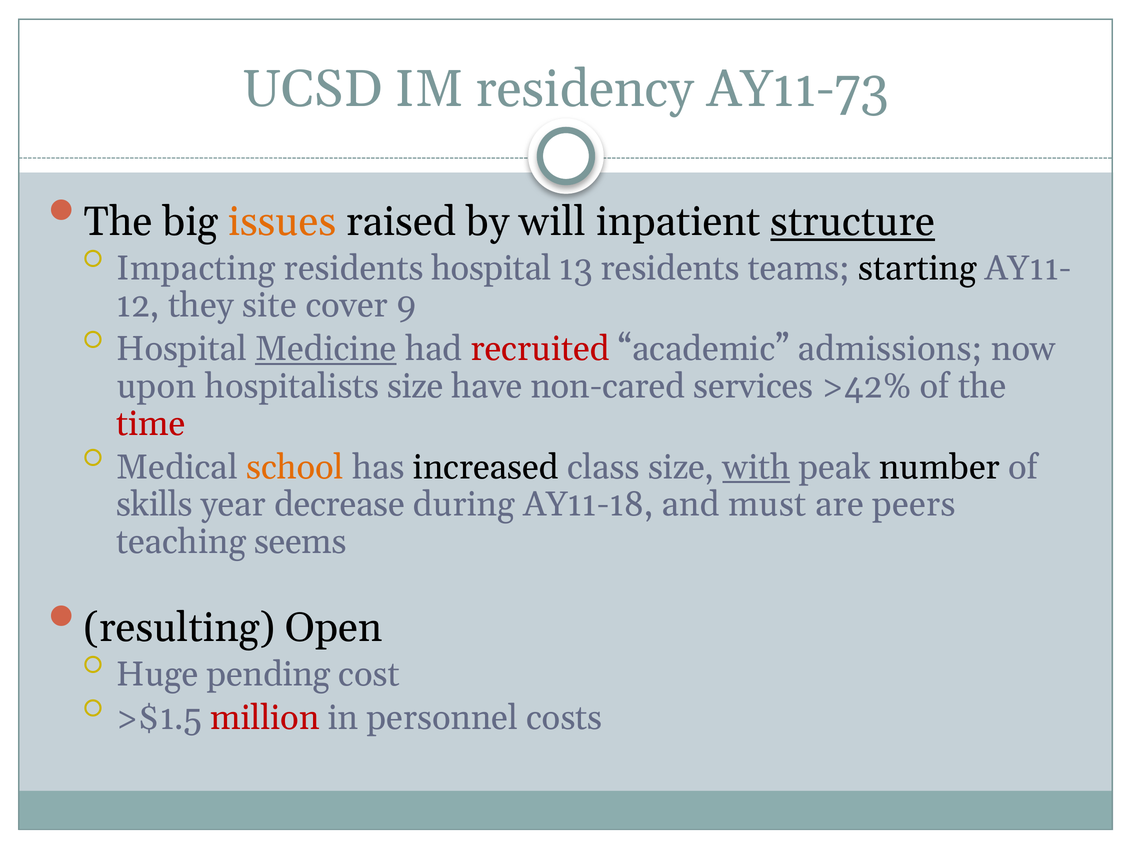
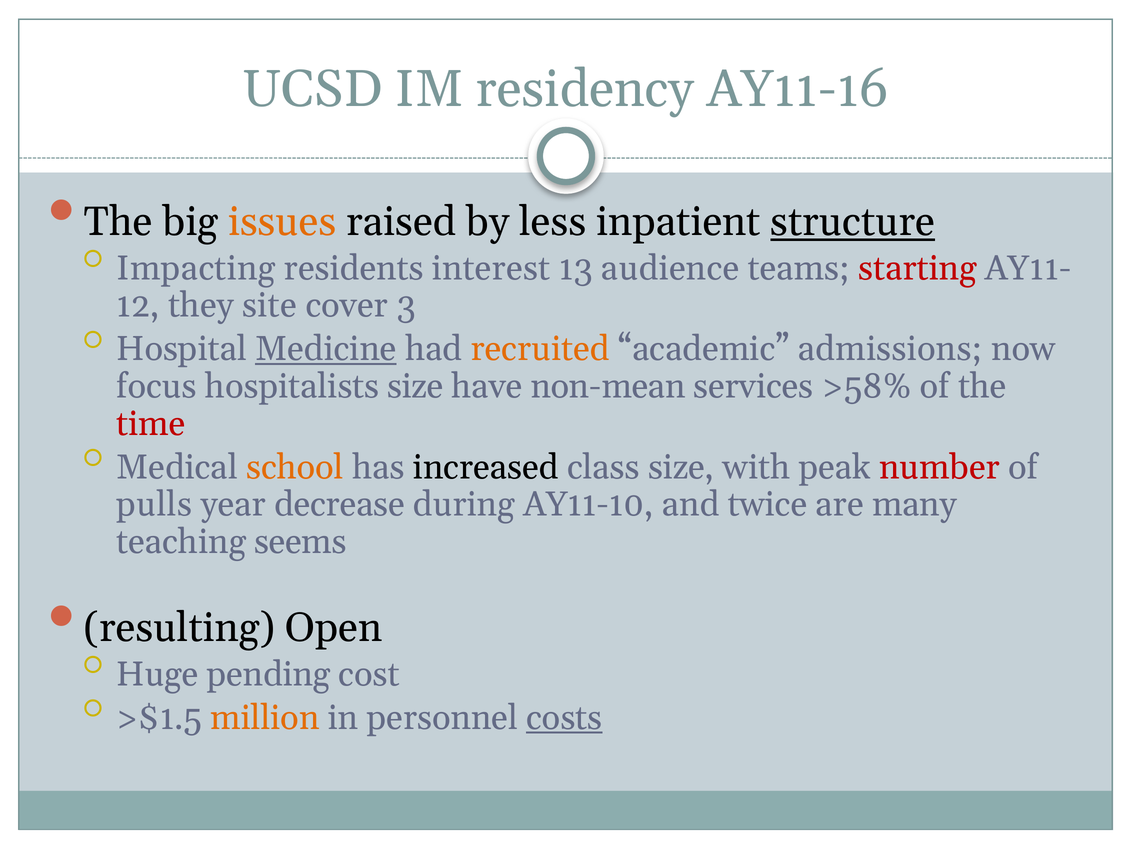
AY11-73: AY11-73 -> AY11-16 (797, 89)
will: will -> less (553, 222)
residents hospital: hospital -> interest (491, 268)
13 residents: residents -> audience (670, 268)
starting colour: black -> red (917, 268)
9: 9 -> 3 (406, 305)
recruited colour: red -> orange (540, 349)
upon: upon -> focus (157, 386)
non-cared: non-cared -> non-mean (608, 386)
>42%: >42% -> >58% (867, 386)
with underline: present -> none (756, 467)
number colour: black -> red (940, 467)
skills: skills -> pulls (154, 505)
AY11-18: AY11-18 -> AY11-10 (588, 505)
must: must -> twice (767, 505)
peers: peers -> many (914, 505)
million colour: red -> orange (265, 718)
costs underline: none -> present (564, 718)
